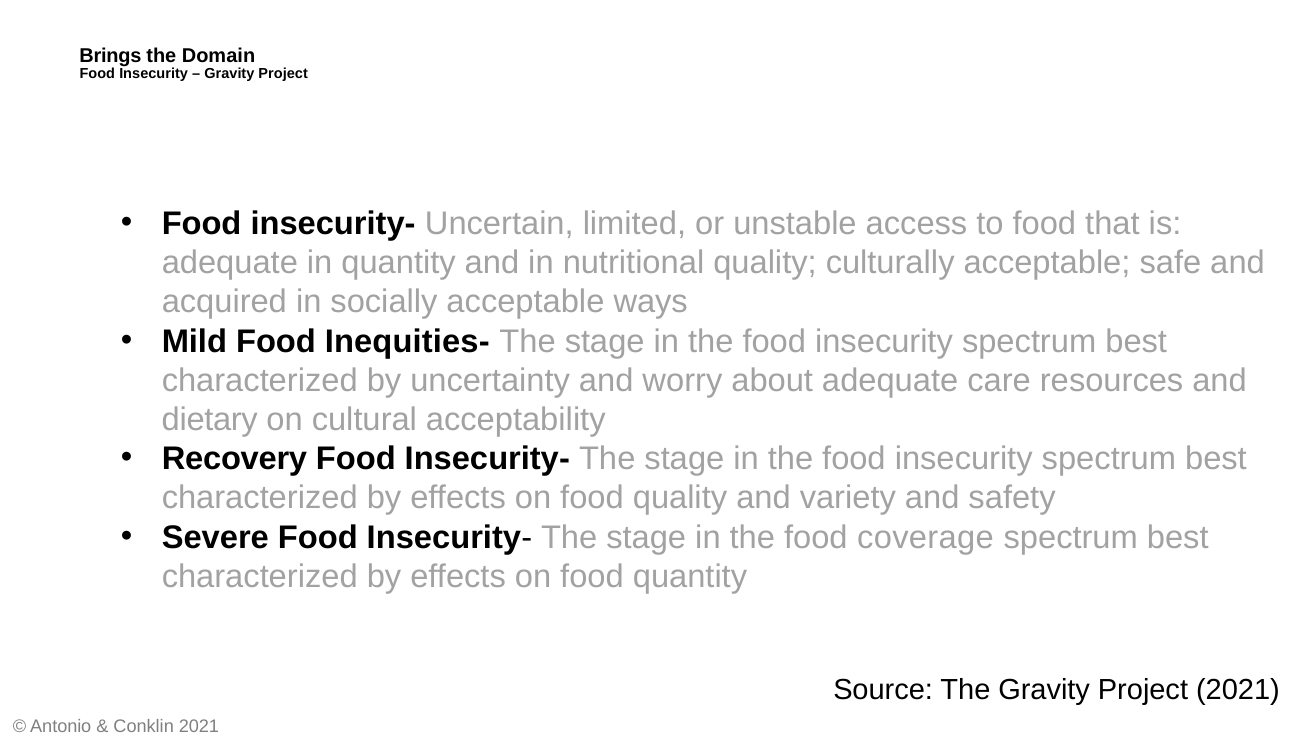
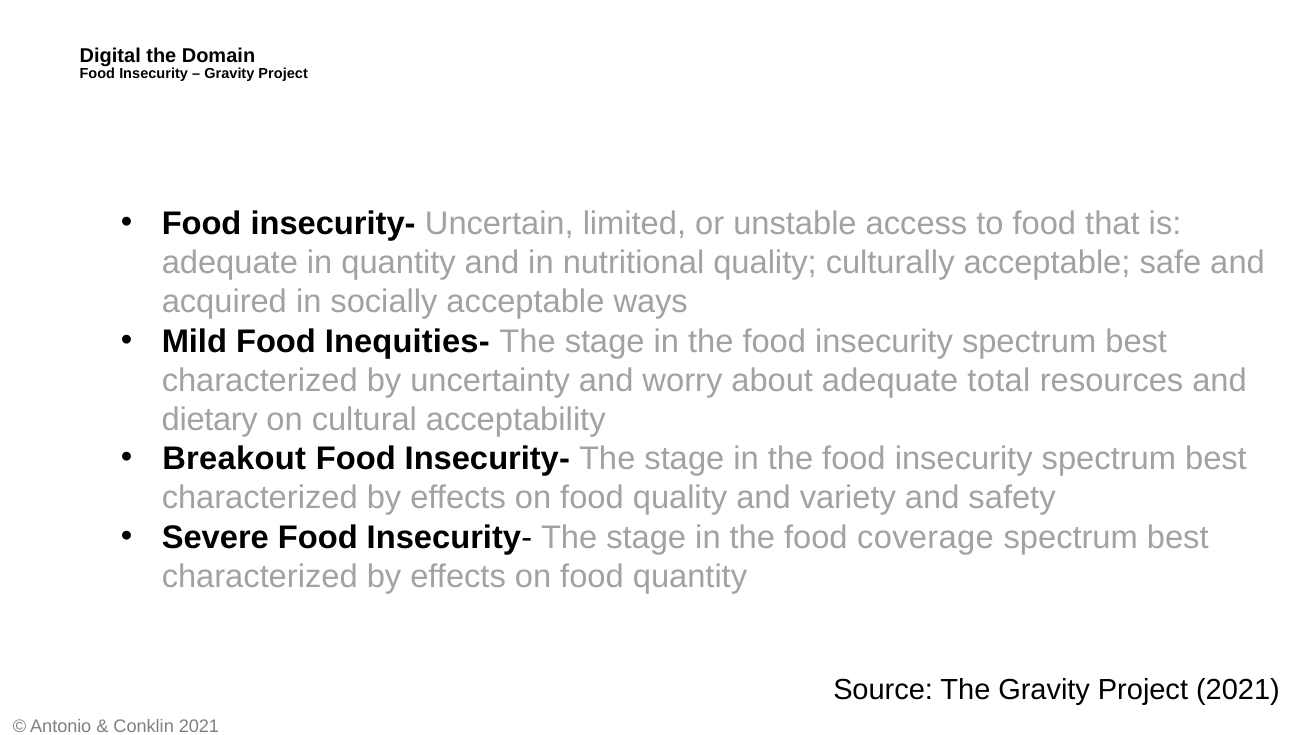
Brings: Brings -> Digital (110, 56)
care: care -> total (999, 381)
Recovery: Recovery -> Breakout (234, 459)
